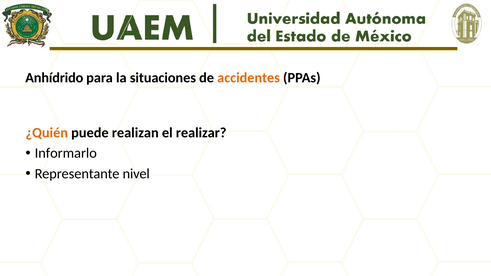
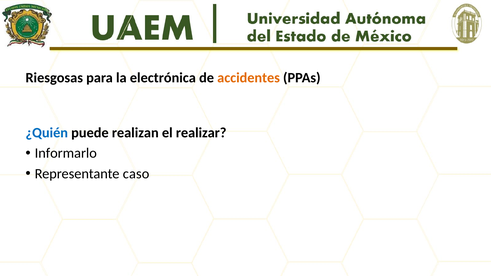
Anhídrido: Anhídrido -> Riesgosas (54, 78)
situaciones: situaciones -> electrónica (163, 78)
¿Quién colour: orange -> blue (47, 133)
nivel: nivel -> caso (136, 174)
